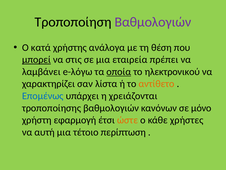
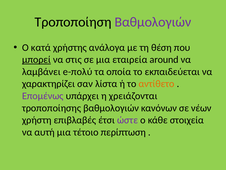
πρέπει: πρέπει -> around (164, 59)
e-λόγω: e-λόγω -> e-πολύ (78, 72)
οποία underline: present -> none (119, 72)
ηλεκτρονικού: ηλεκτρονικού -> εκπαιδεύεται (172, 72)
Επομένως colour: blue -> purple (43, 96)
μόνο: μόνο -> νέων (201, 108)
εφαρμογή: εφαρμογή -> επιβλαβές (75, 120)
ώστε colour: orange -> purple (128, 120)
χρήστες: χρήστες -> στοιχεία (187, 120)
